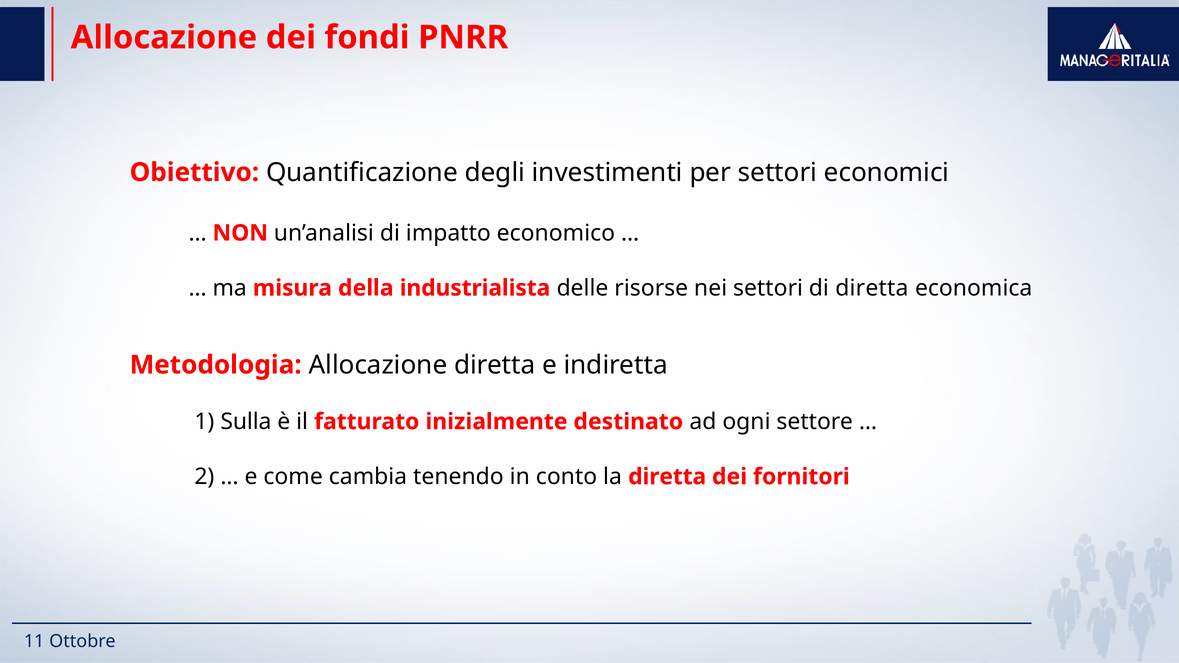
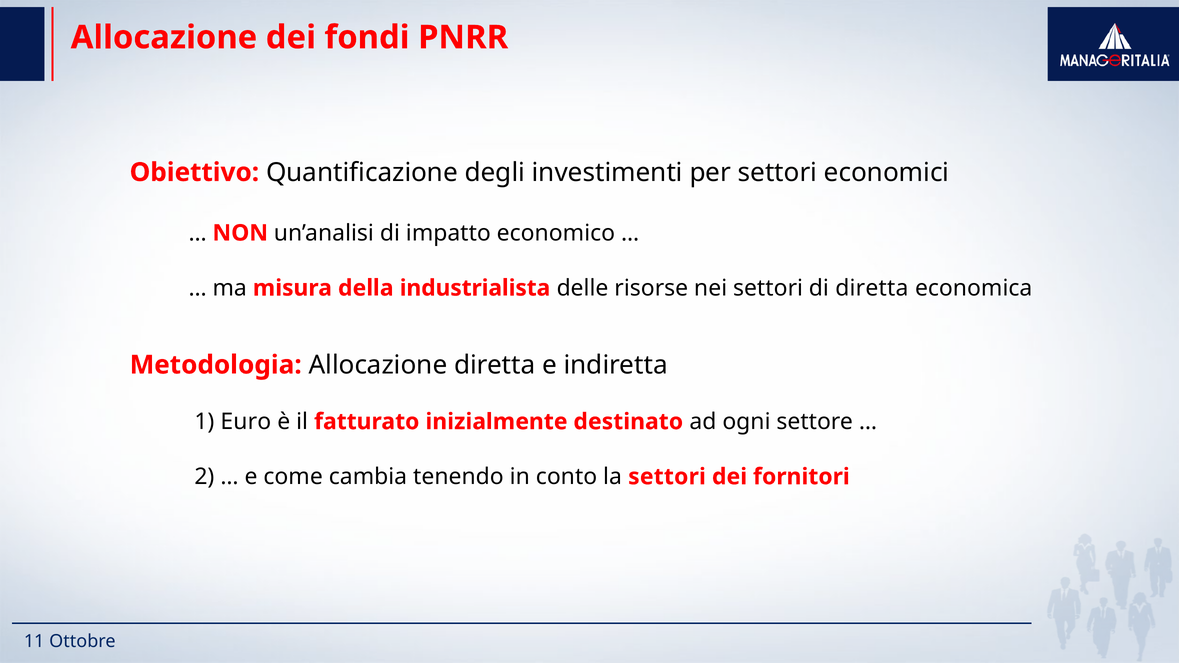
Sulla: Sulla -> Euro (246, 422)
la diretta: diretta -> settori (667, 477)
